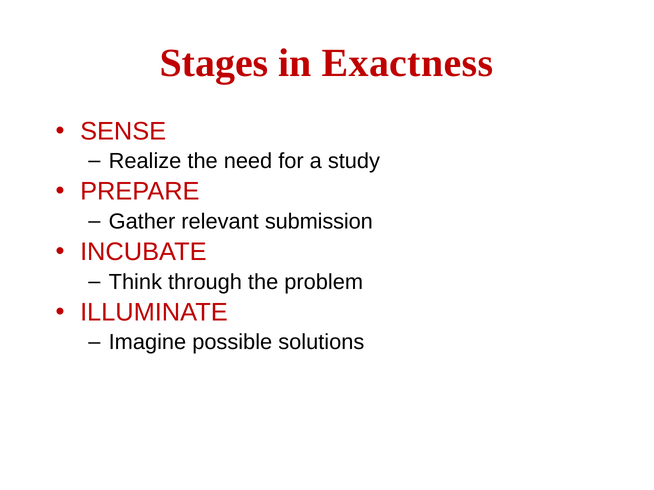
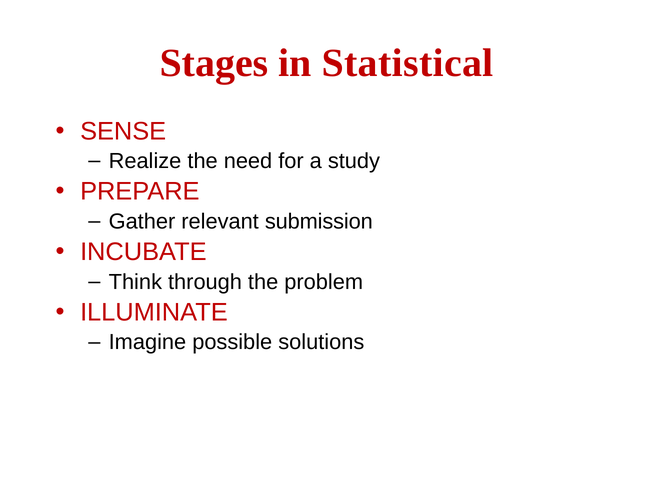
Exactness: Exactness -> Statistical (408, 63)
